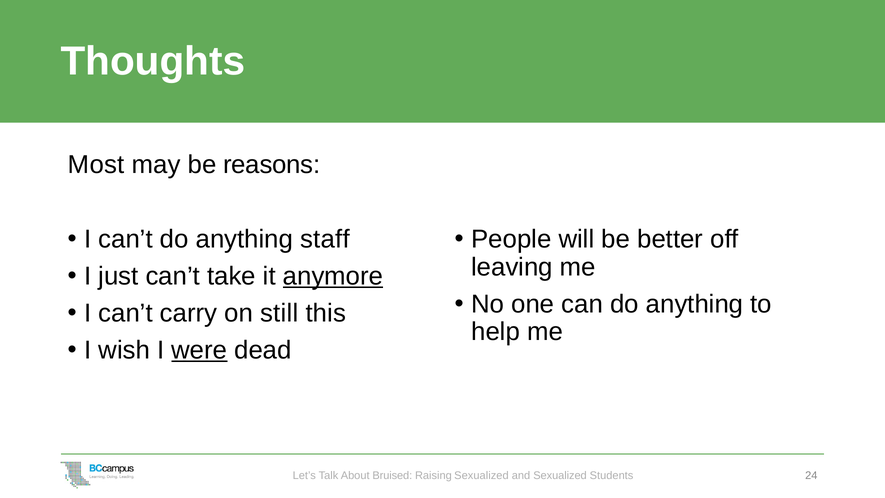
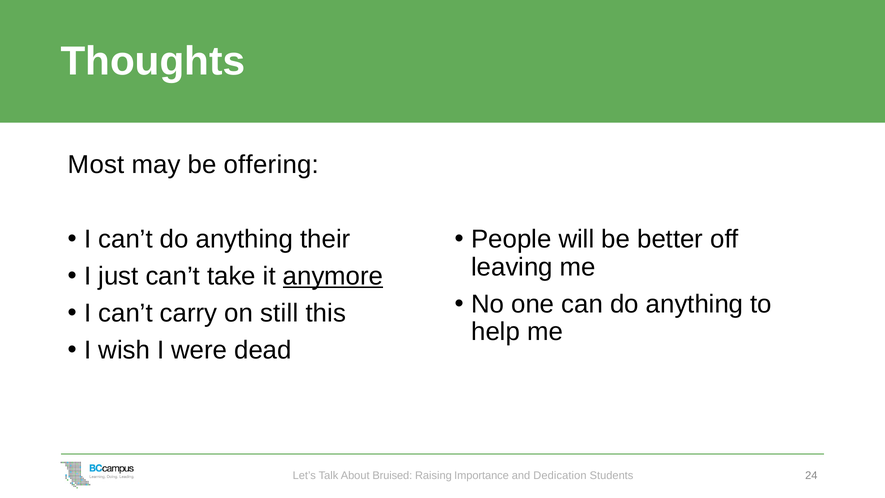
reasons: reasons -> offering (271, 164)
staff: staff -> their (325, 239)
were underline: present -> none (199, 350)
Raising Sexualized: Sexualized -> Importance (482, 475)
and Sexualized: Sexualized -> Dedication (560, 475)
